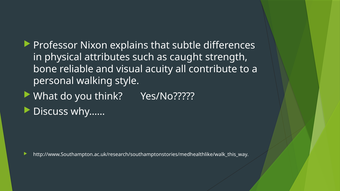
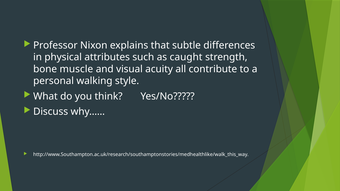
reliable: reliable -> muscle (76, 69)
